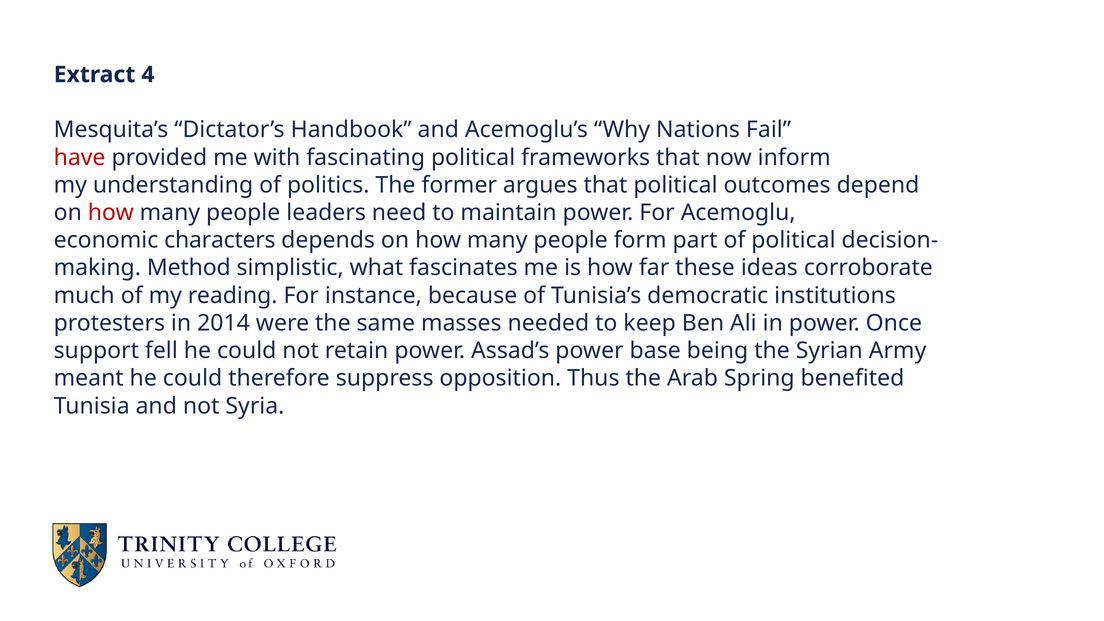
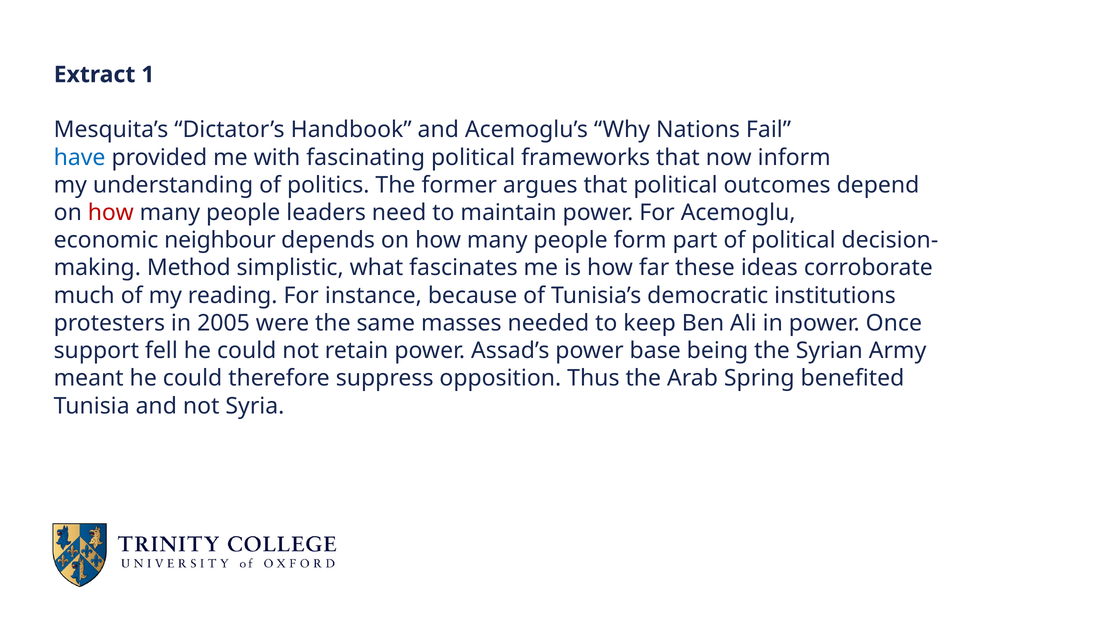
4: 4 -> 1 (148, 75)
have colour: red -> blue (80, 157)
characters: characters -> neighbour (220, 240)
2014: 2014 -> 2005 (224, 323)
